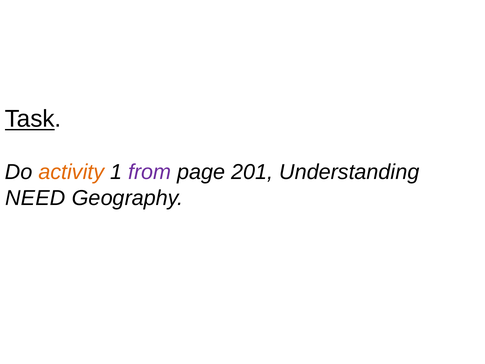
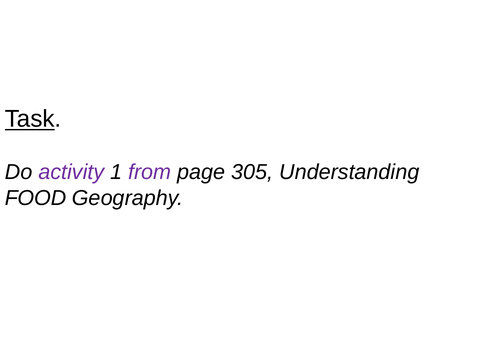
activity colour: orange -> purple (71, 172)
201: 201 -> 305 (252, 172)
NEED: NEED -> FOOD (35, 198)
